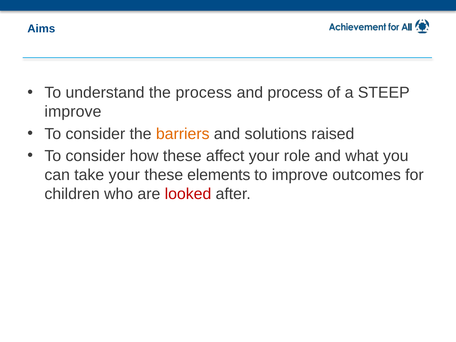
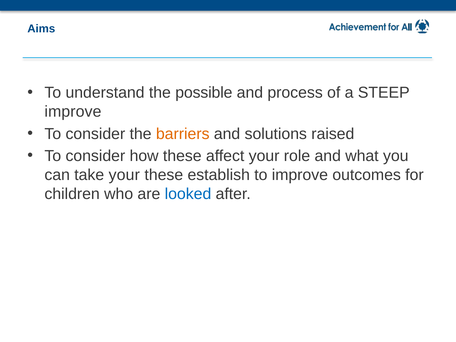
the process: process -> possible (204, 93)
elements: elements -> establish (219, 175)
looked colour: red -> blue (188, 194)
